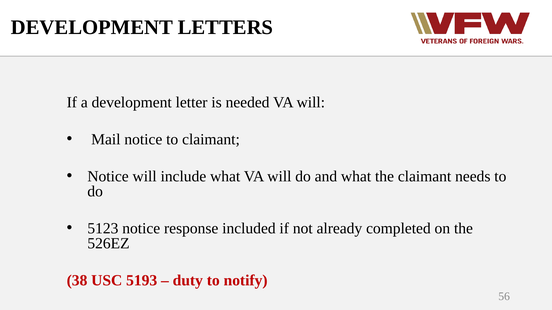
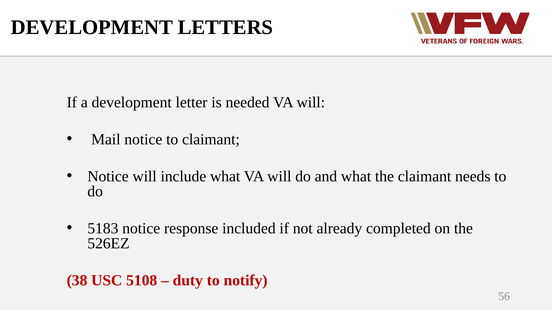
5123: 5123 -> 5183 (103, 229)
5193: 5193 -> 5108 (142, 281)
